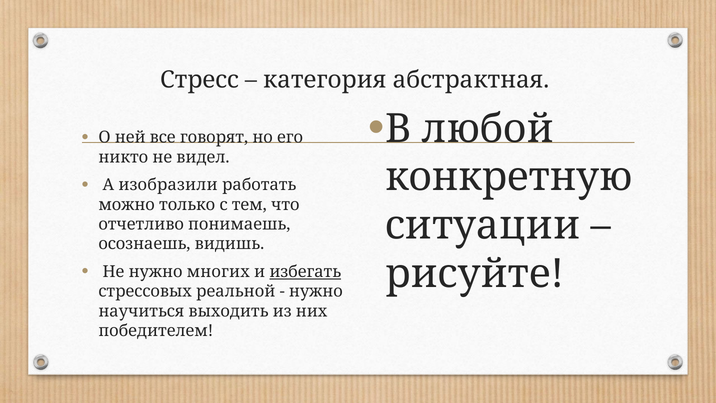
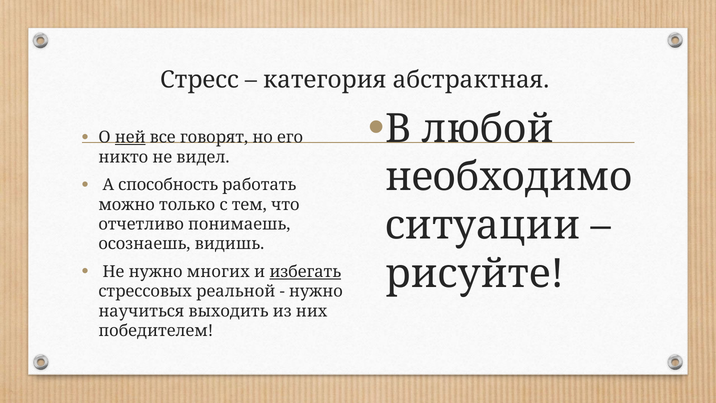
ней underline: none -> present (130, 137)
конкретную: конкретную -> необходимо (509, 177)
изобразили: изобразили -> способность (168, 185)
